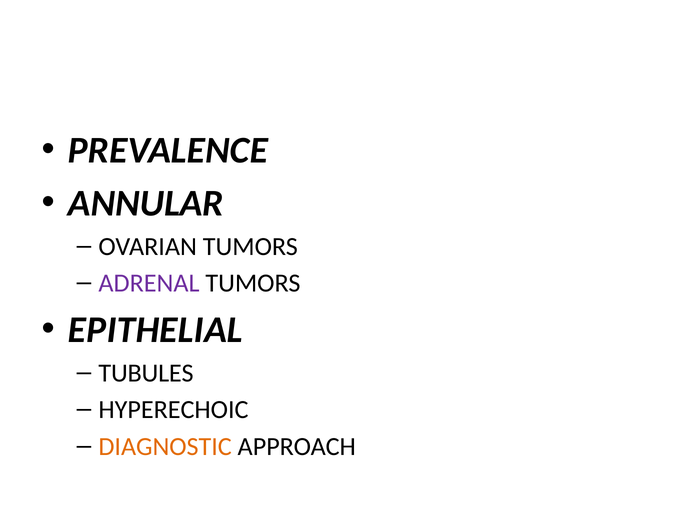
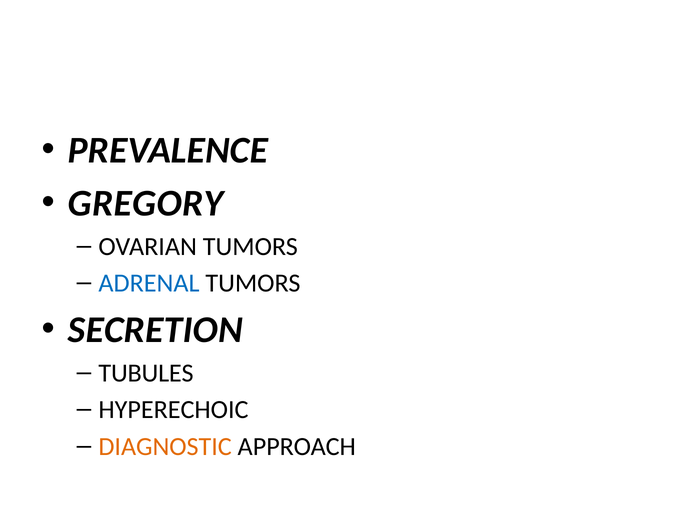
ANNULAR: ANNULAR -> GREGORY (146, 204)
ADRENAL colour: purple -> blue (149, 284)
EPITHELIAL: EPITHELIAL -> SECRETION (155, 330)
